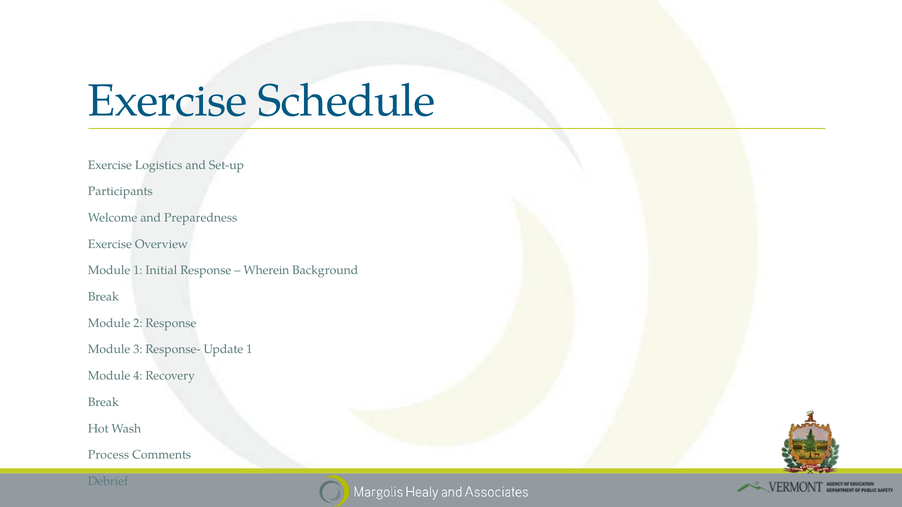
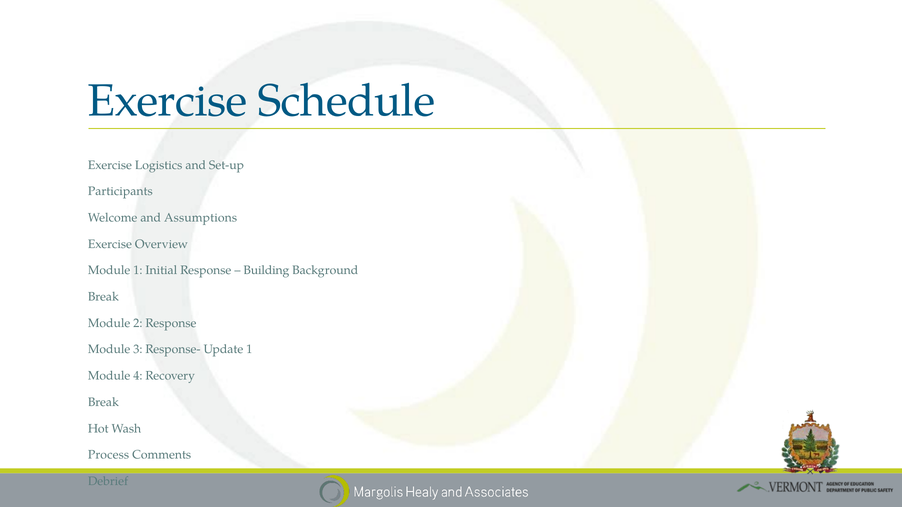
Preparedness: Preparedness -> Assumptions (201, 218)
Wherein: Wherein -> Building (266, 271)
